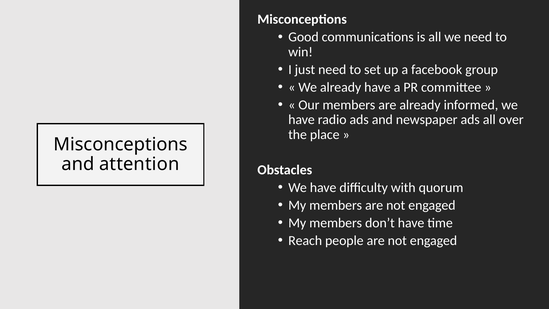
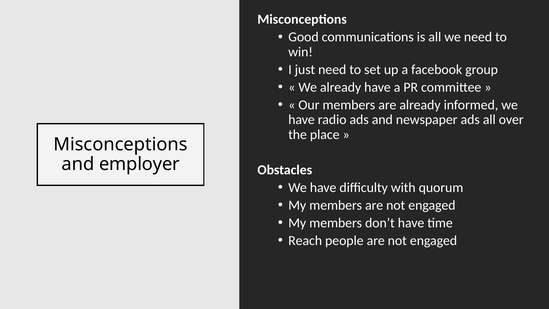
attention: attention -> employer (139, 164)
